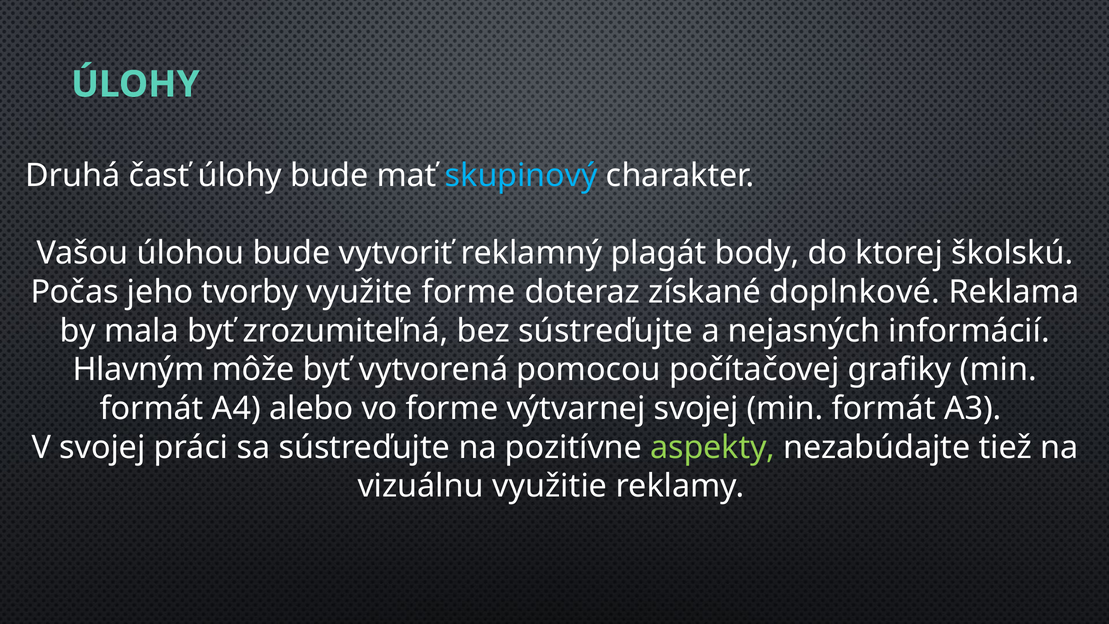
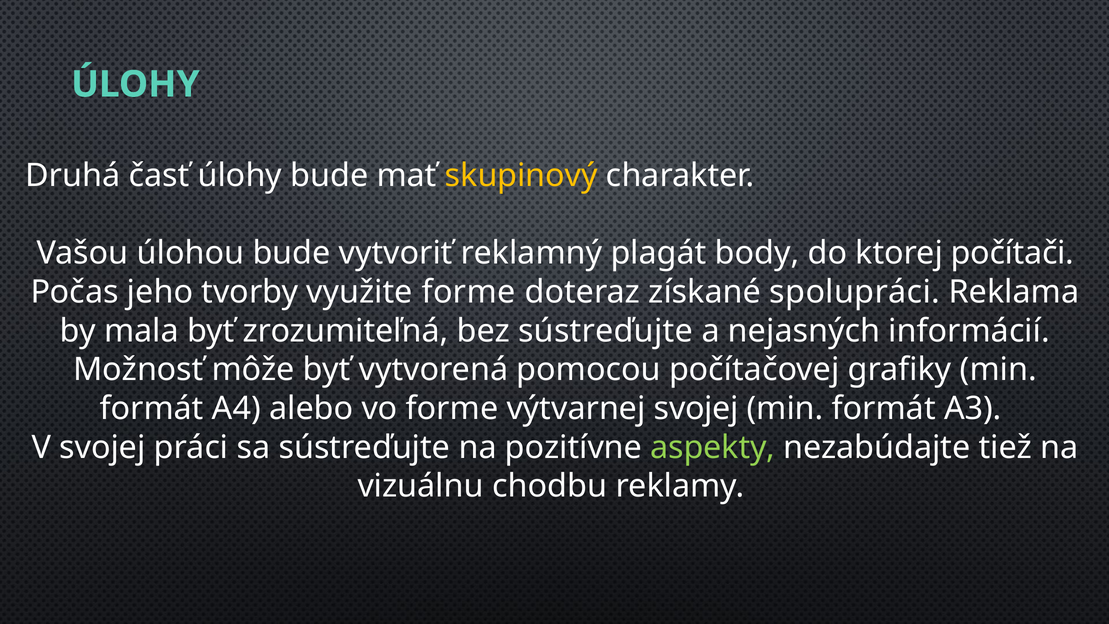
skupinový colour: light blue -> yellow (521, 175)
školskú: školskú -> počítači (1012, 253)
doplnkové: doplnkové -> spolupráci (855, 292)
Hlavným: Hlavným -> Možnosť (138, 370)
využitie: využitie -> chodbu (550, 486)
